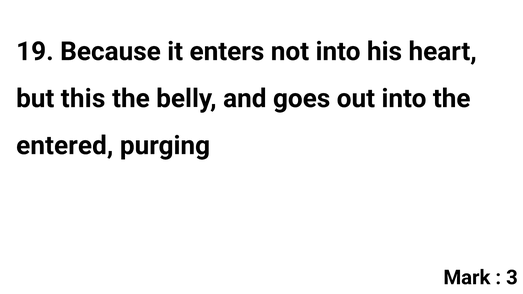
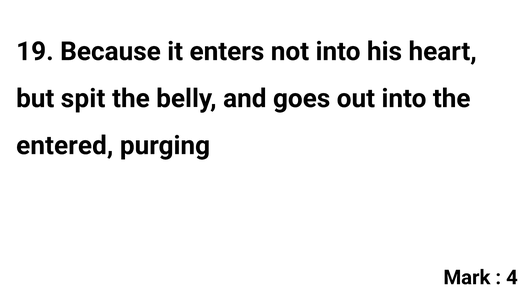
this: this -> spit (83, 99)
3: 3 -> 4 (512, 278)
